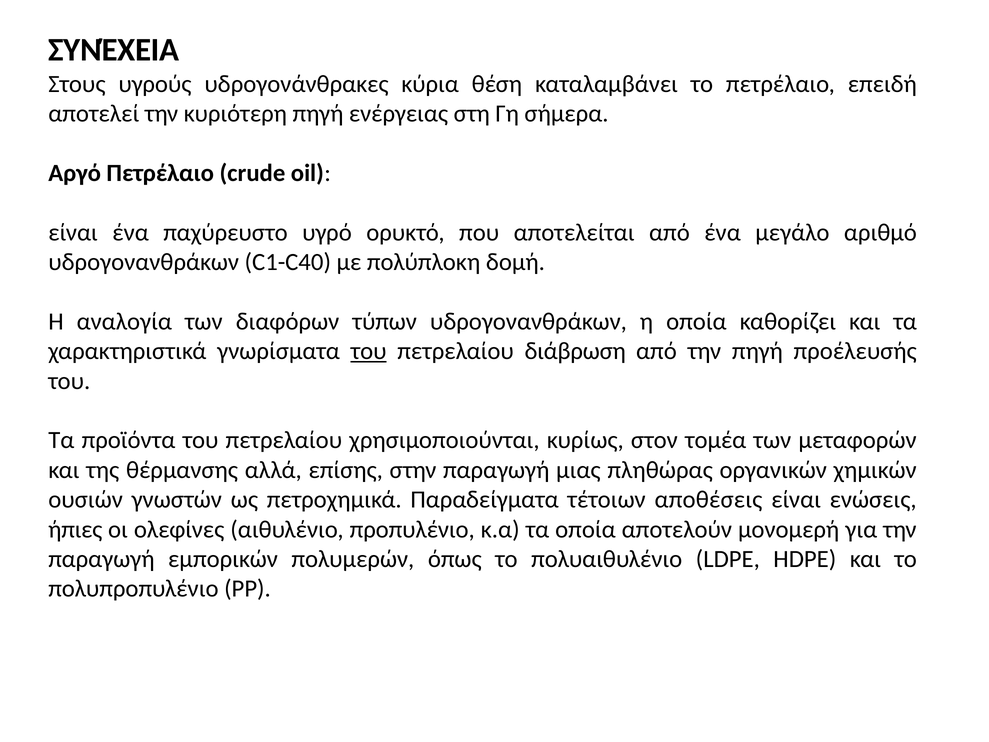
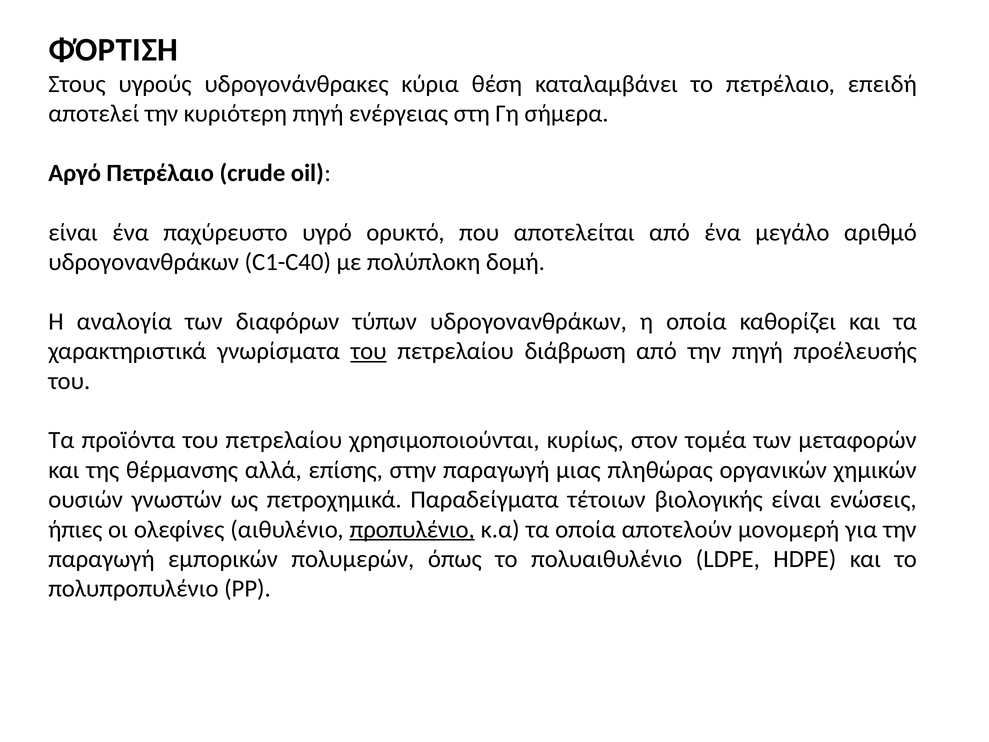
ΣΥΝΈΧΕΙΑ: ΣΥΝΈΧΕΙΑ -> ΦΌΡΤΙΣΗ (113, 50)
αποθέσεις: αποθέσεις -> βιολογικής (709, 500)
προπυλένιο underline: none -> present (412, 529)
